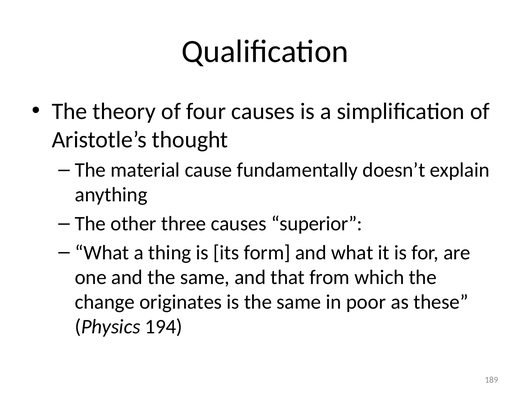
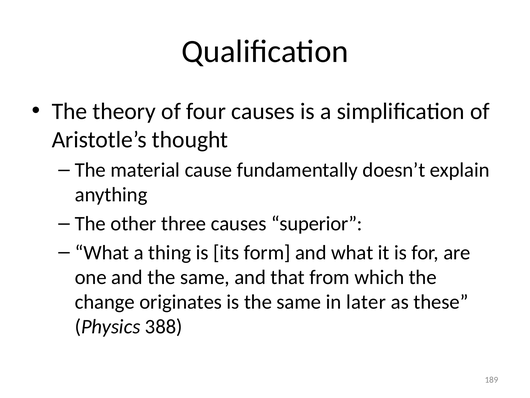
poor: poor -> later (366, 302)
194: 194 -> 388 (164, 326)
